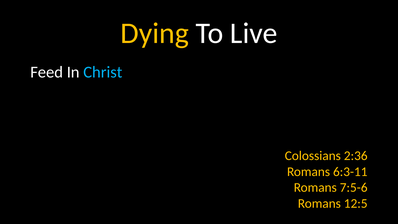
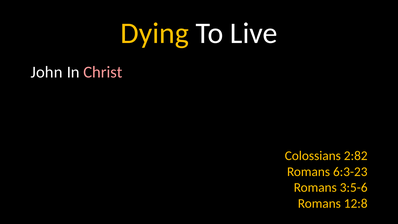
Feed: Feed -> John (47, 72)
Christ colour: light blue -> pink (103, 72)
2:36: 2:36 -> 2:82 (356, 156)
6:3-11: 6:3-11 -> 6:3-23 (350, 172)
7:5-6: 7:5-6 -> 3:5-6 (354, 187)
12:5: 12:5 -> 12:8 (356, 203)
